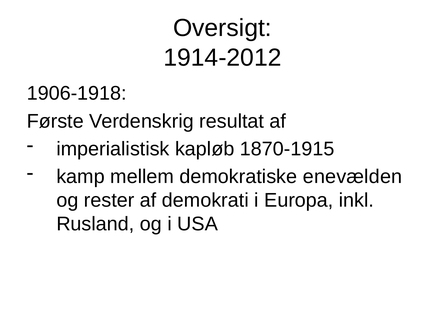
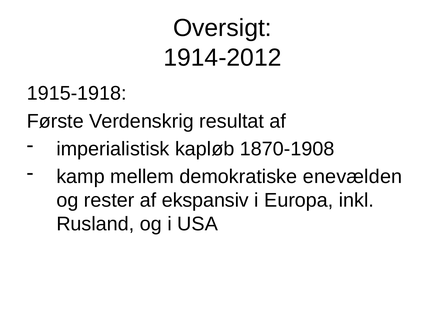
1906-1918: 1906-1918 -> 1915-1918 (77, 93)
1870-1915: 1870-1915 -> 1870-1908 (287, 149)
demokrati: demokrati -> ekspansiv (205, 200)
